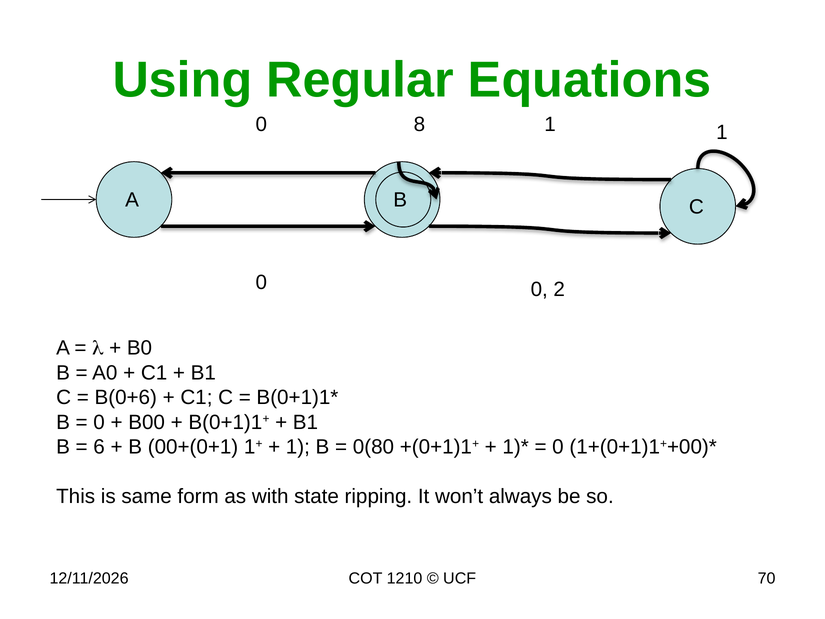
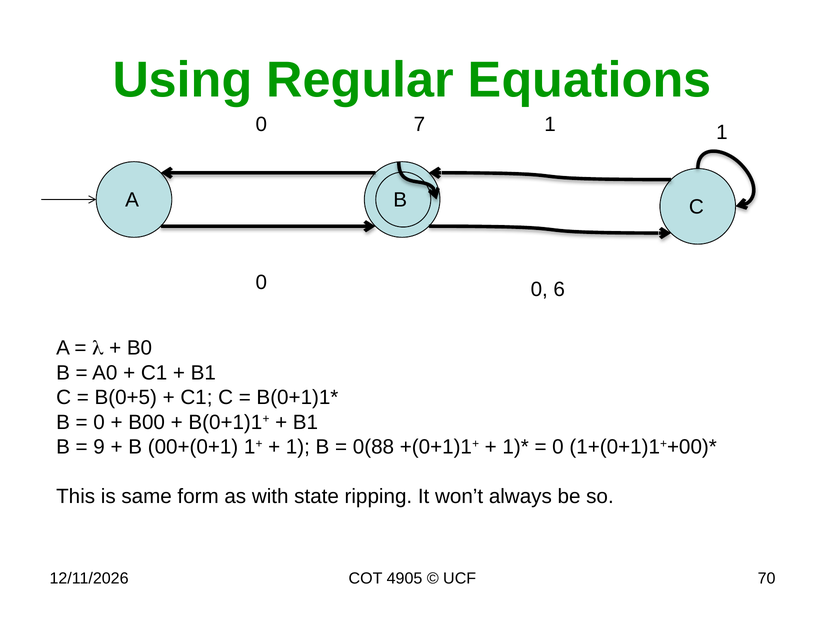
8: 8 -> 7 (419, 124)
2: 2 -> 6 (559, 289)
B(0+6: B(0+6 -> B(0+5 (126, 397)
6: 6 -> 9 (99, 447)
0(80: 0(80 -> 0(88 (373, 447)
1210: 1210 -> 4905 (405, 578)
